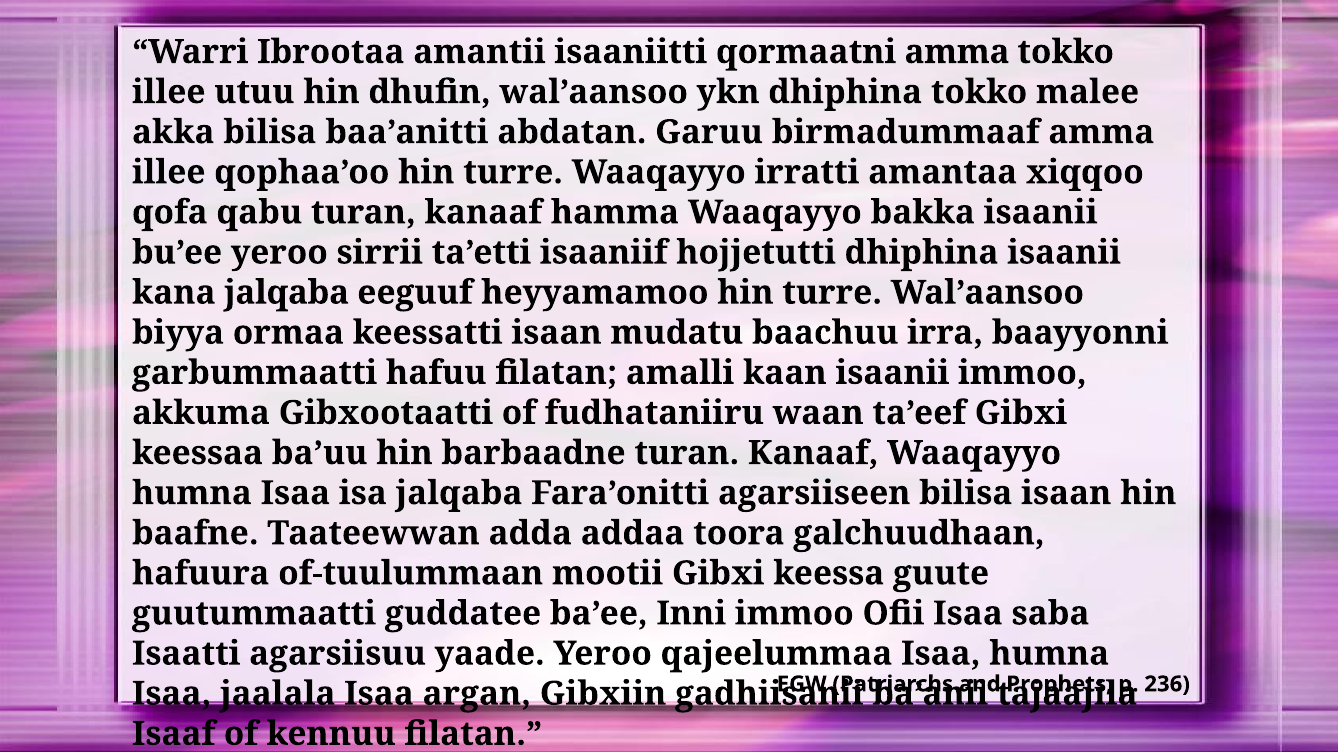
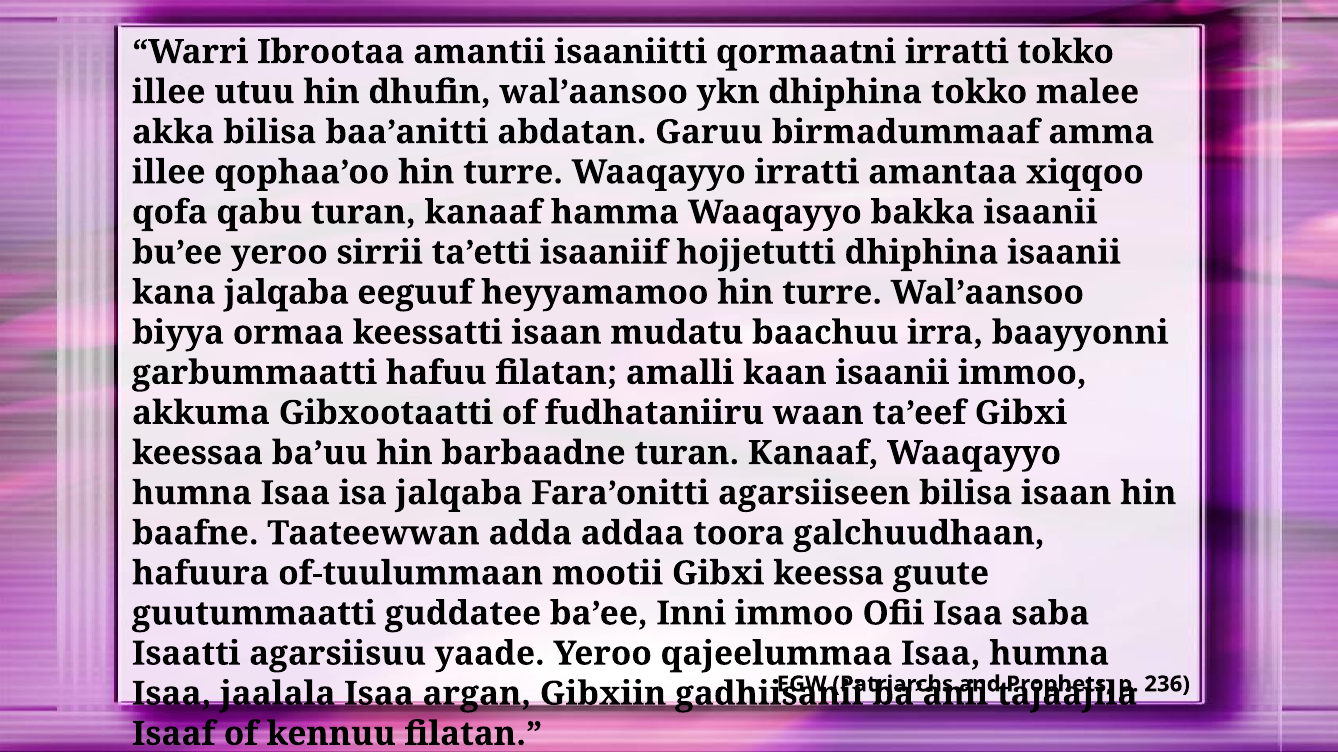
qormaatni amma: amma -> irratti (957, 52)
